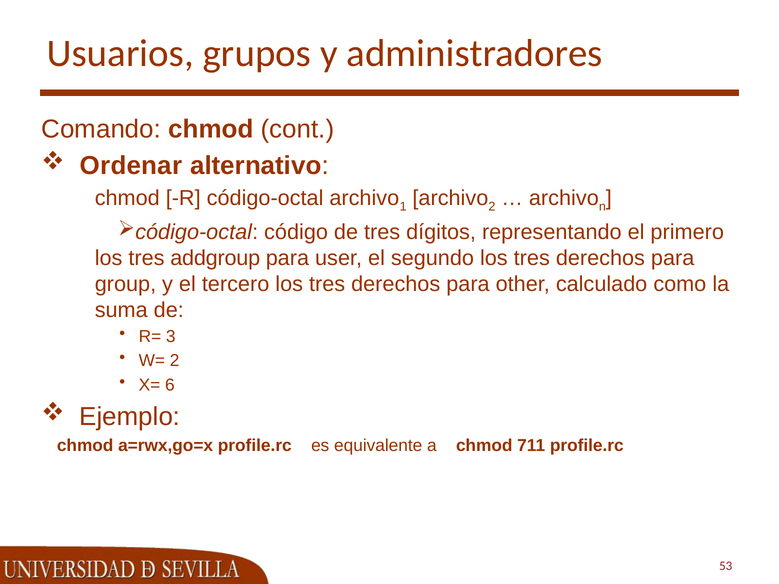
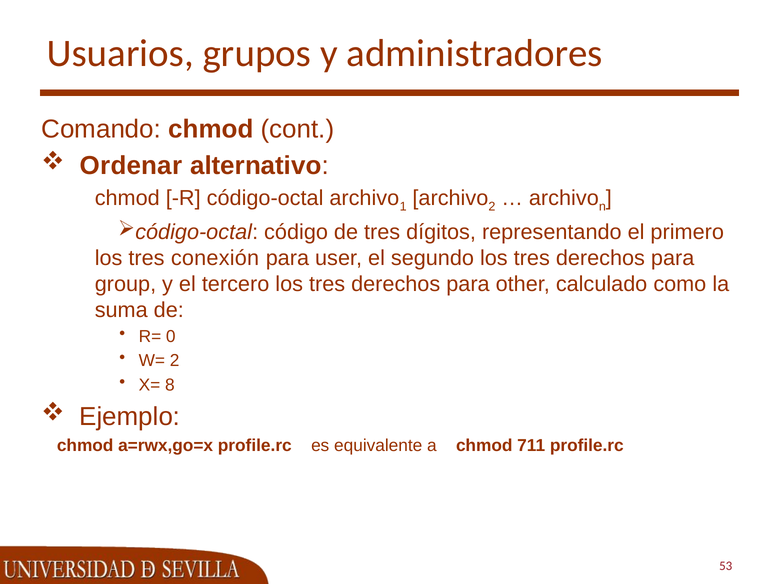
addgroup: addgroup -> conexión (215, 258)
3: 3 -> 0 (171, 337)
6: 6 -> 8 (170, 385)
